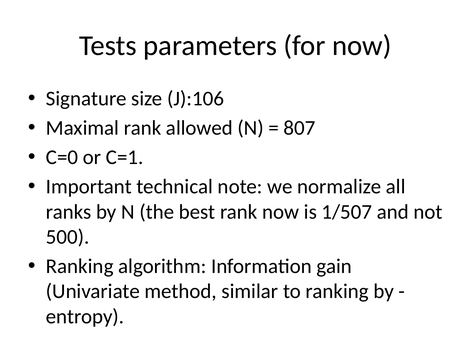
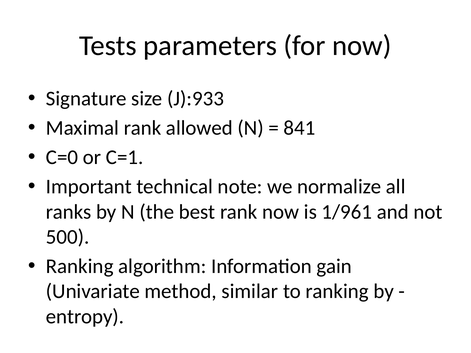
J):106: J):106 -> J):933 (196, 99)
807: 807 -> 841 (300, 128)
1/507: 1/507 -> 1/961 (347, 212)
